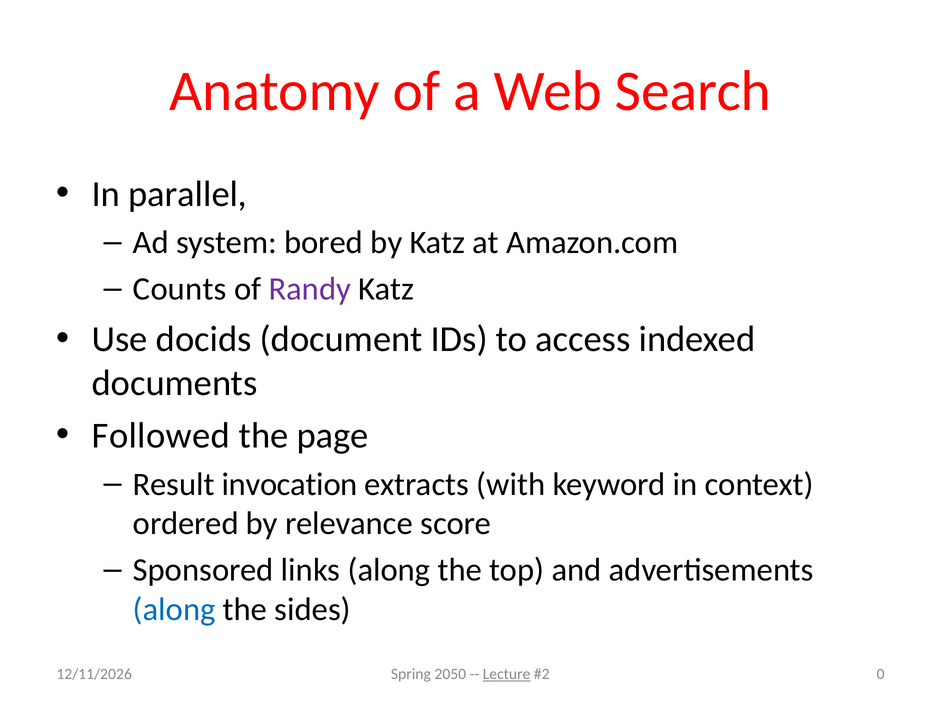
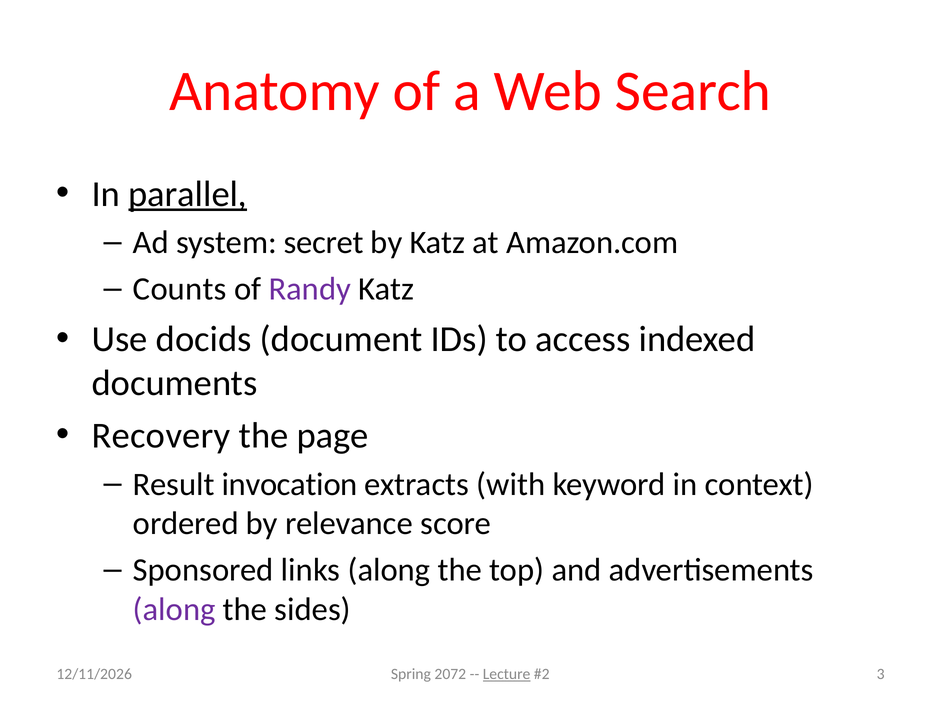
parallel underline: none -> present (188, 194)
bored: bored -> secret (324, 243)
Followed: Followed -> Recovery (161, 436)
along colour: blue -> purple (174, 609)
2050: 2050 -> 2072 (450, 674)
0: 0 -> 3 (881, 674)
